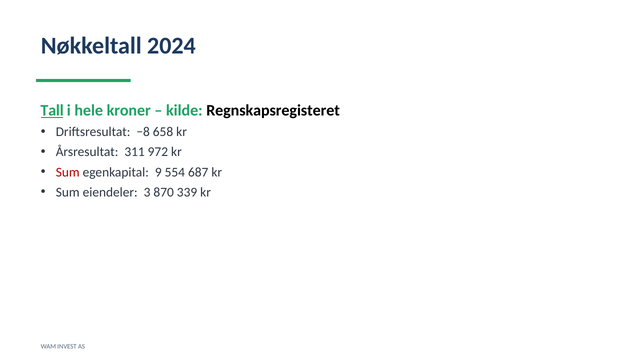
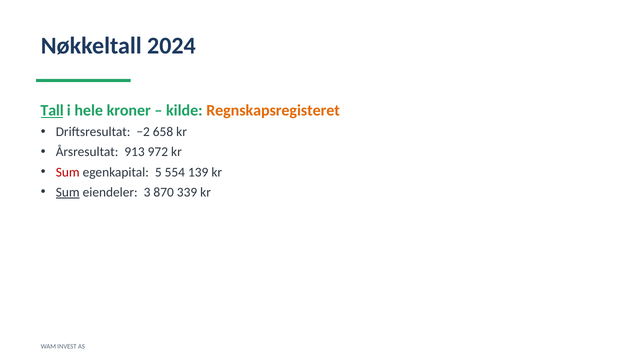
Regnskapsregisteret colour: black -> orange (273, 110)
−8: −8 -> −2 (143, 132)
311: 311 -> 913 (135, 152)
9: 9 -> 5 (158, 172)
687: 687 -> 139 (198, 172)
Sum underline: none -> present (68, 192)
